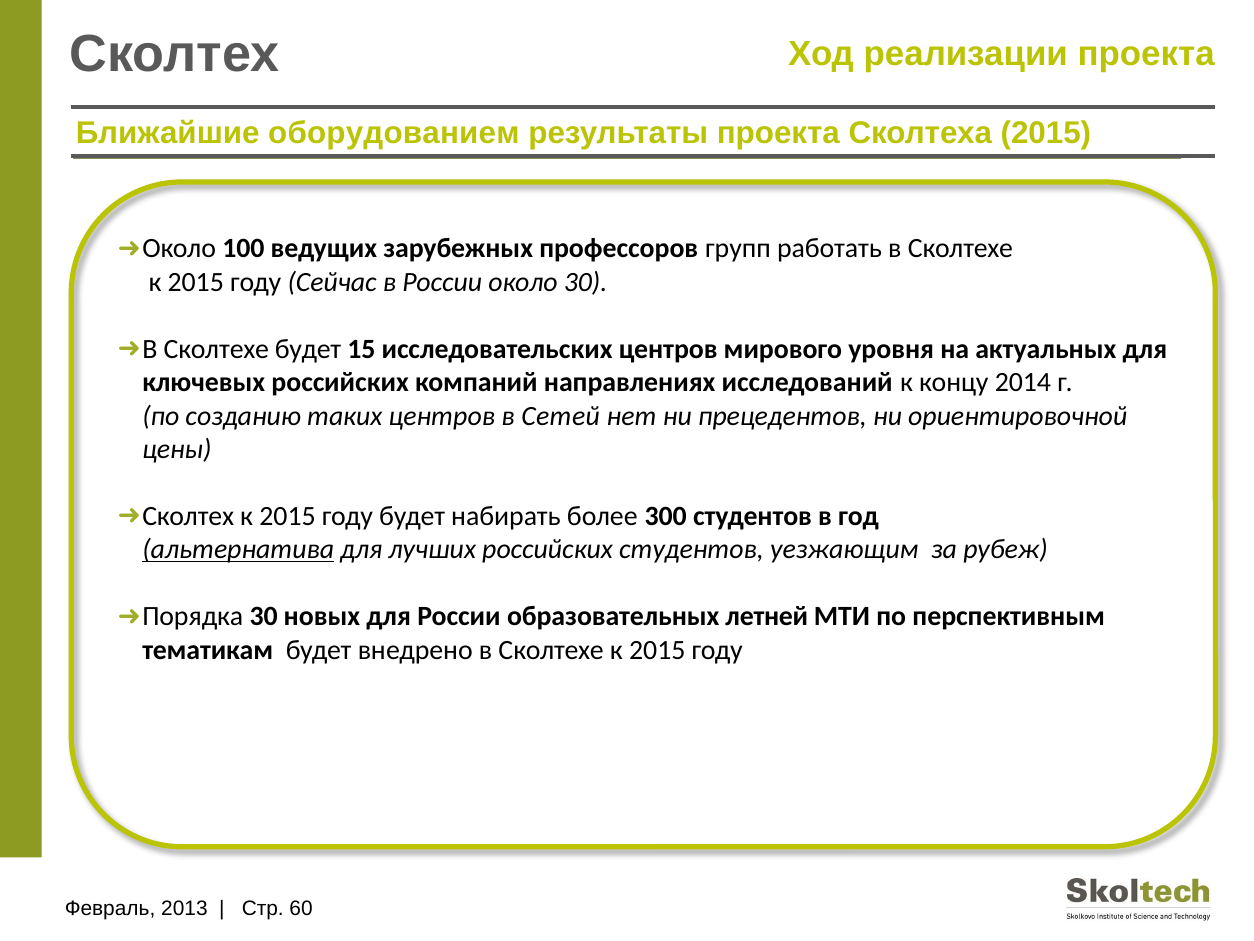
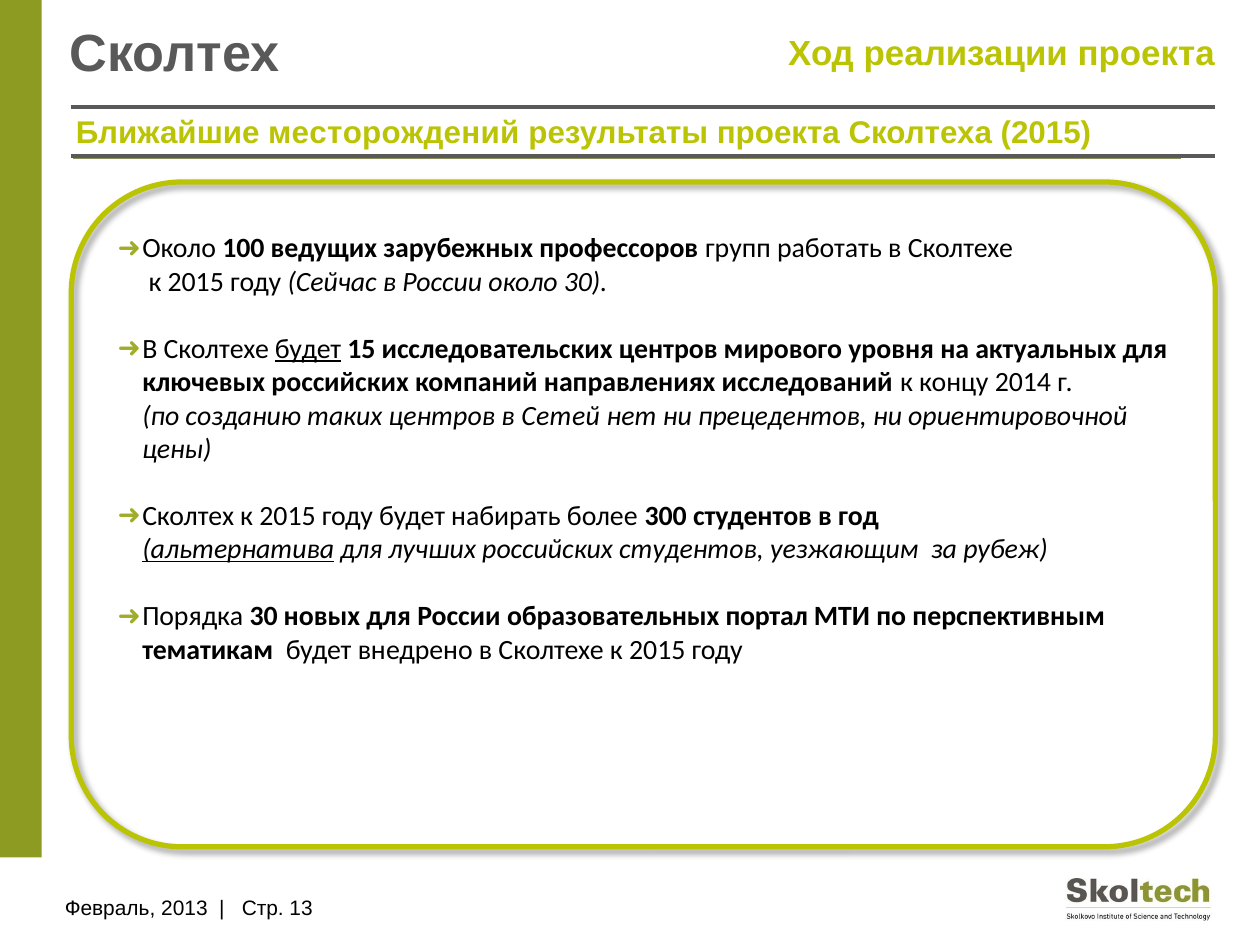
оборудованием: оборудованием -> месторождений (394, 133)
будет underline: none -> present (308, 349)
летней: летней -> портал (767, 616)
60: 60 -> 13 (301, 909)
